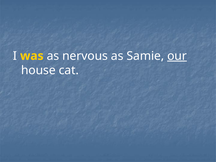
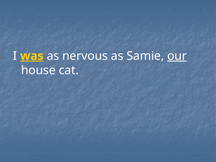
was underline: none -> present (32, 56)
